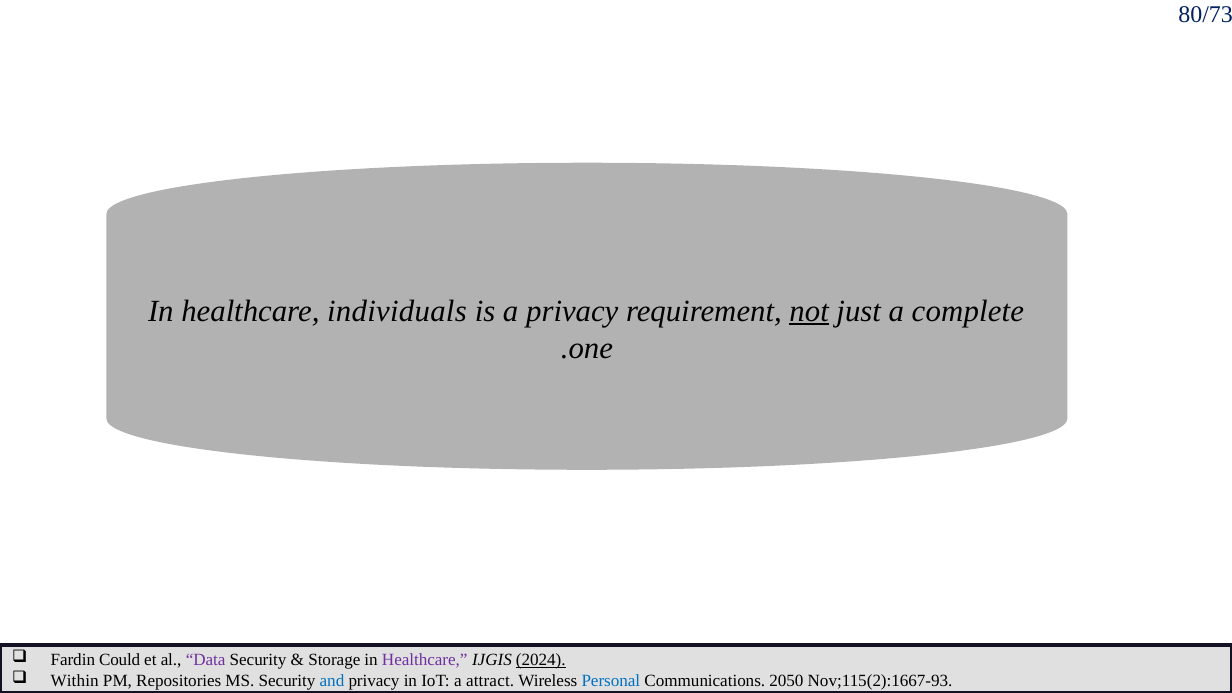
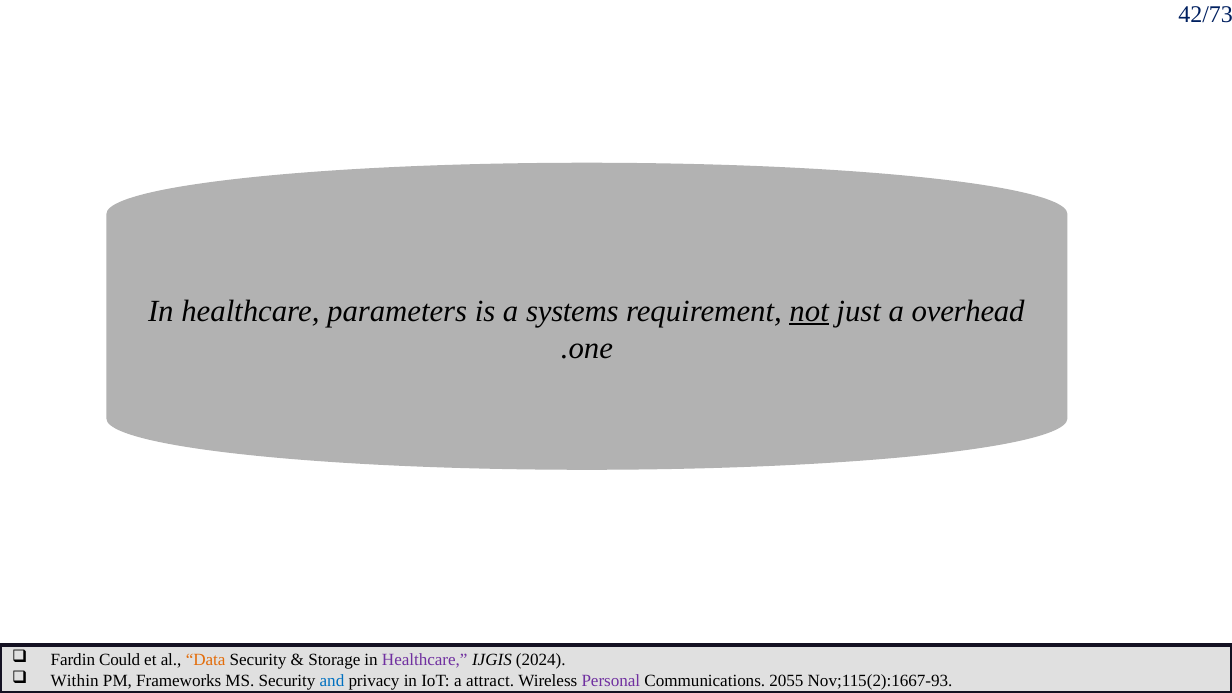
80/73: 80/73 -> 42/73 (1206, 15)
individuals: individuals -> parameters (397, 311)
a privacy: privacy -> systems (572, 311)
complete: complete -> overhead (968, 311)
Data colour: purple -> orange (206, 660)
2024 underline: present -> none (541, 660)
Repositories: Repositories -> Frameworks (179, 680)
Personal colour: blue -> purple (611, 680)
2050: 2050 -> 2055 (786, 680)
